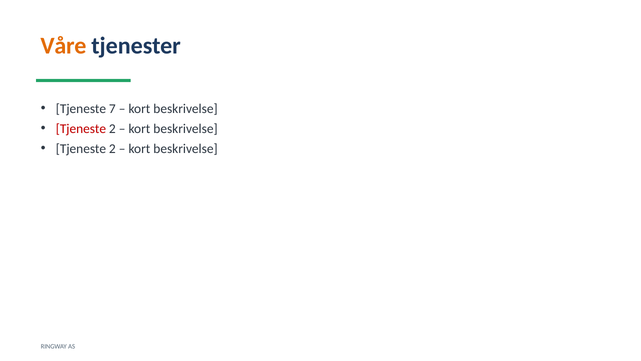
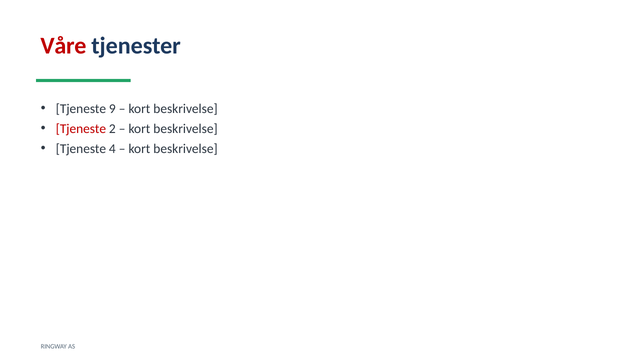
Våre colour: orange -> red (63, 46)
7: 7 -> 9 (112, 109)
2: 2 -> 4 (112, 149)
